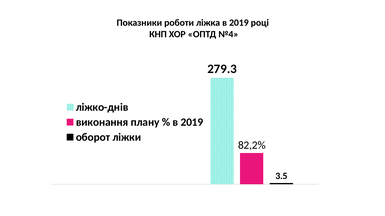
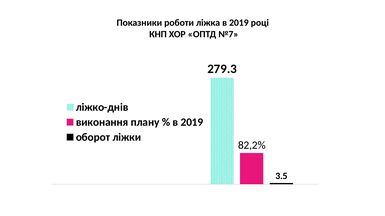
№4: №4 -> №7 (228, 34)
